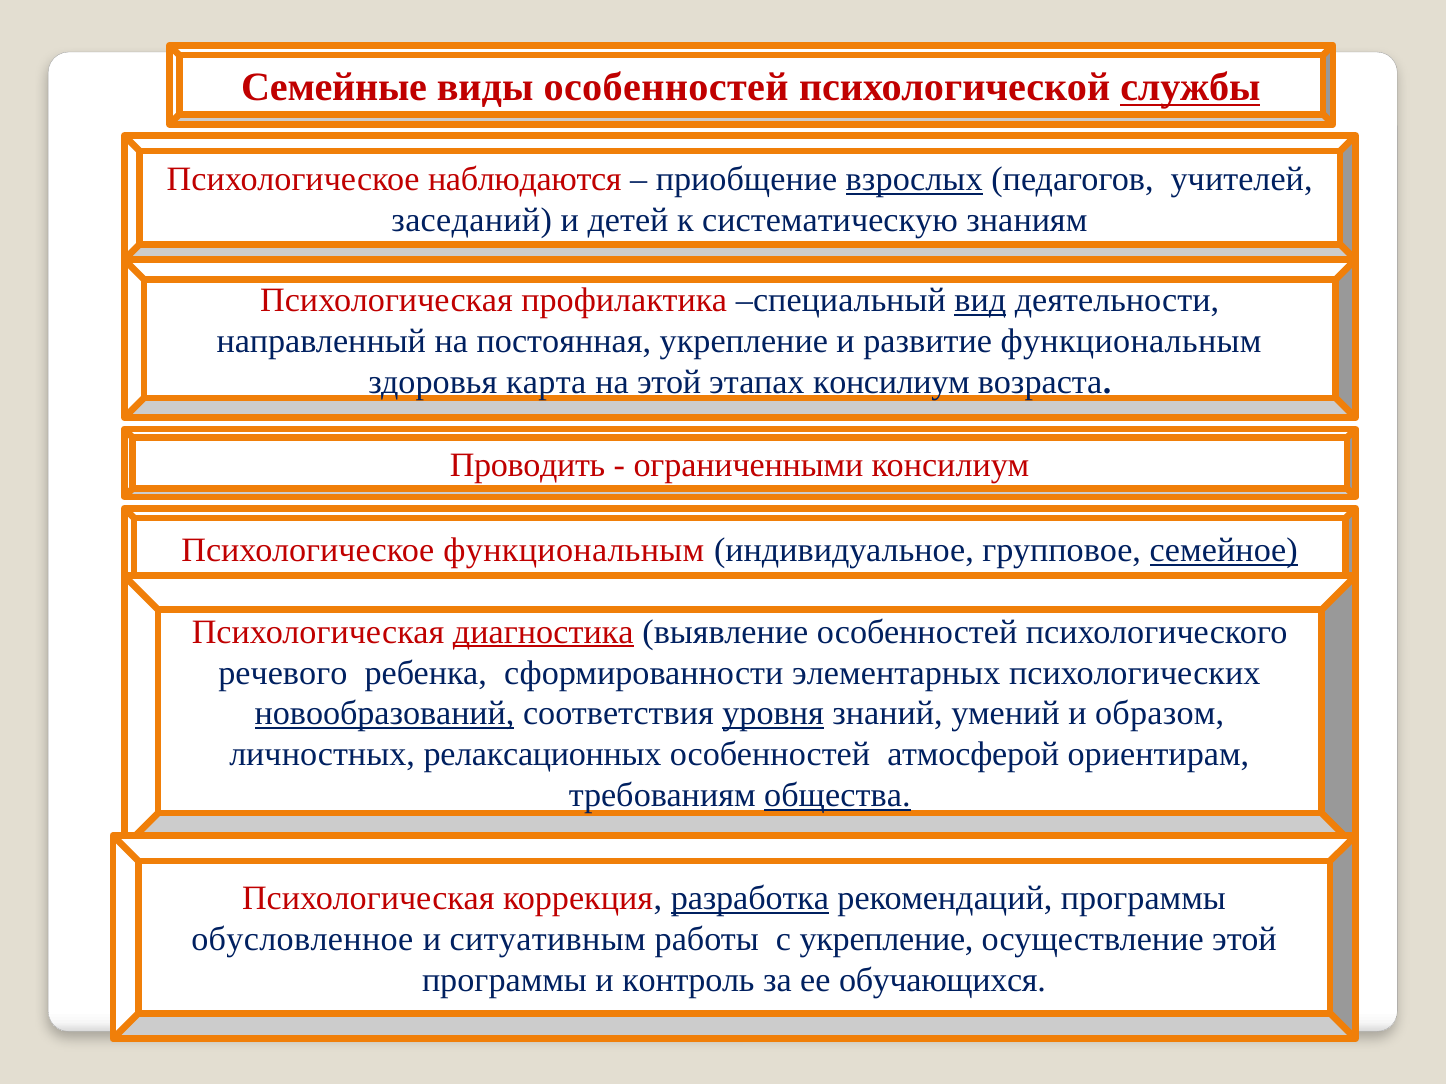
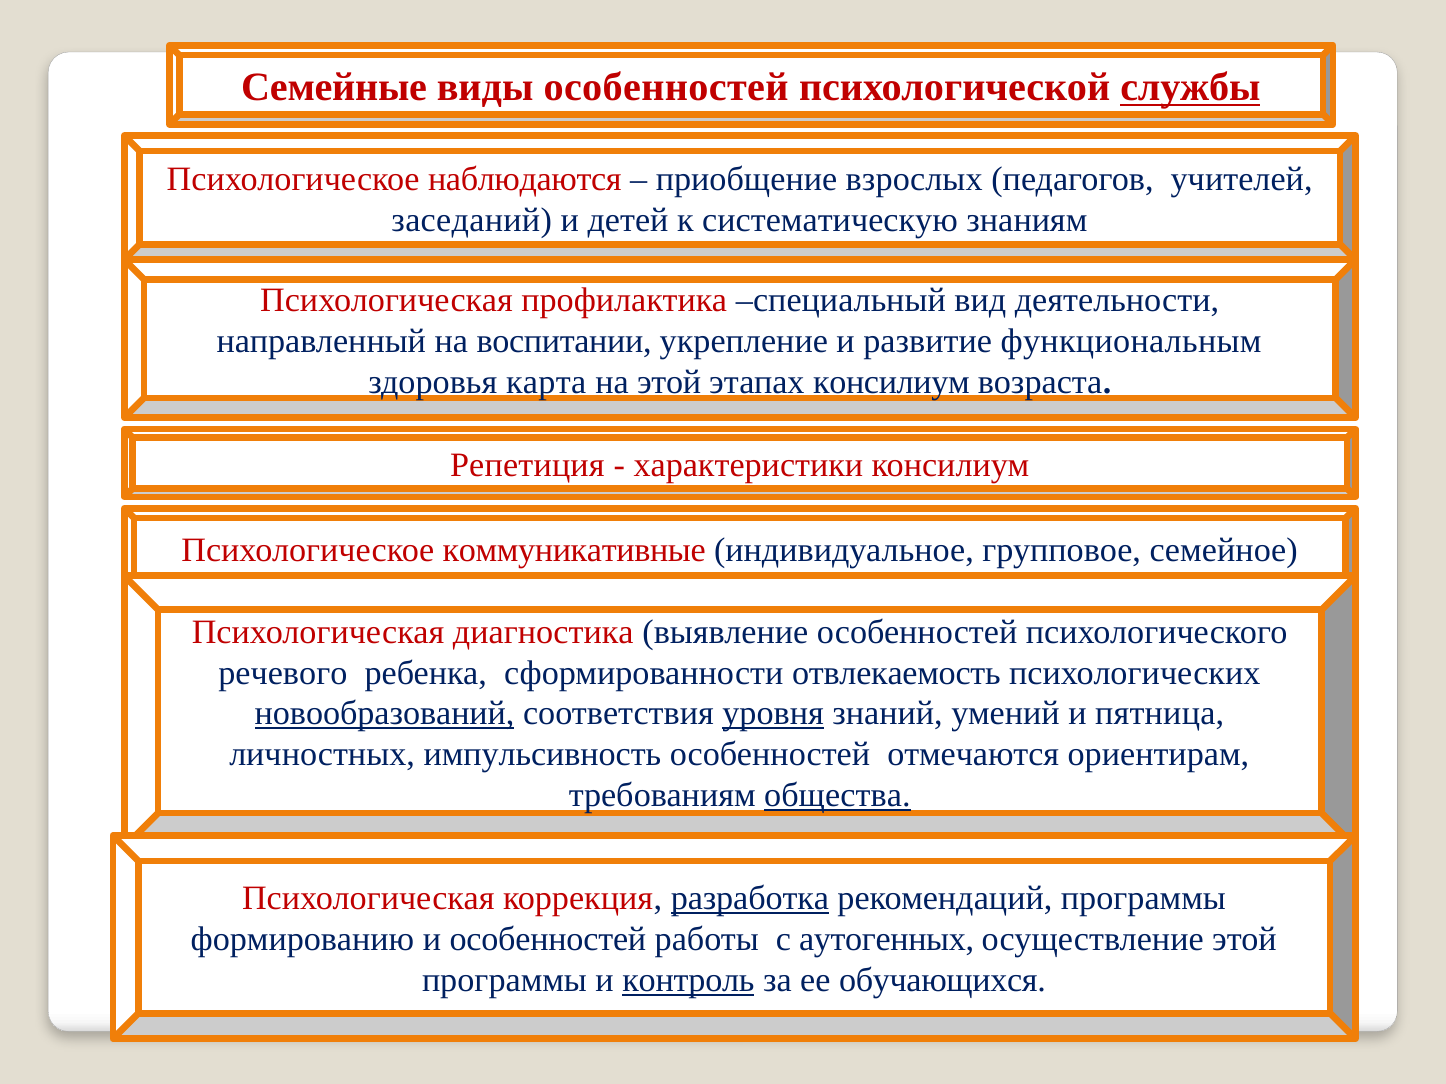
взрослых underline: present -> none (914, 180)
вид underline: present -> none (980, 300)
постоянная: постоянная -> воспитании (564, 341)
Проводить: Проводить -> Репетиция (527, 466)
ограниченными: ограниченными -> характеристики (748, 466)
Психологическое функциональным: функциональным -> коммуникативные (574, 550)
семейное underline: present -> none (1224, 550)
диагностика underline: present -> none (543, 632)
элементарных: элементарных -> отвлекаемость (896, 673)
образом: образом -> пятница (1160, 714)
релаксационных: релаксационных -> импульсивность (542, 755)
атмосферой: атмосферой -> отмечаются (973, 755)
обусловленное: обусловленное -> формированию (302, 940)
и ситуативным: ситуативным -> особенностей (548, 940)
с укрепление: укрепление -> аутогенных (887, 940)
контроль underline: none -> present (688, 981)
